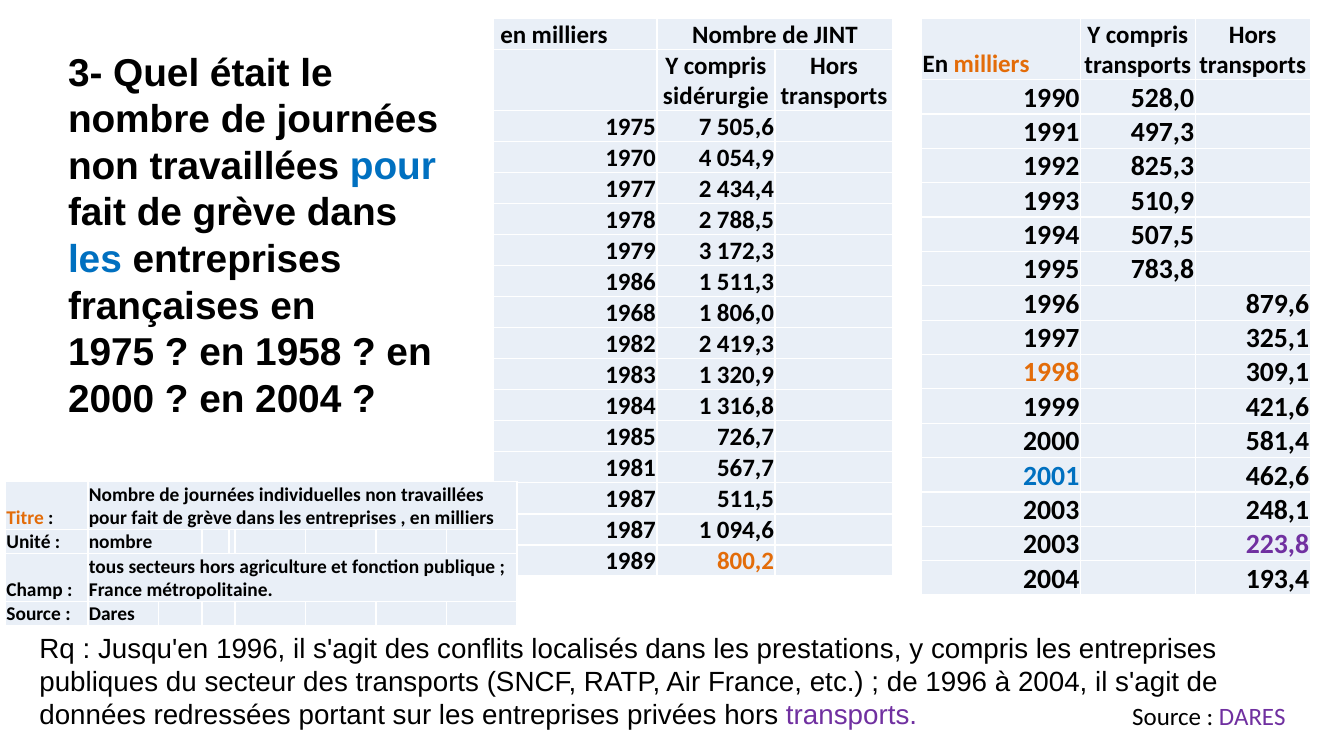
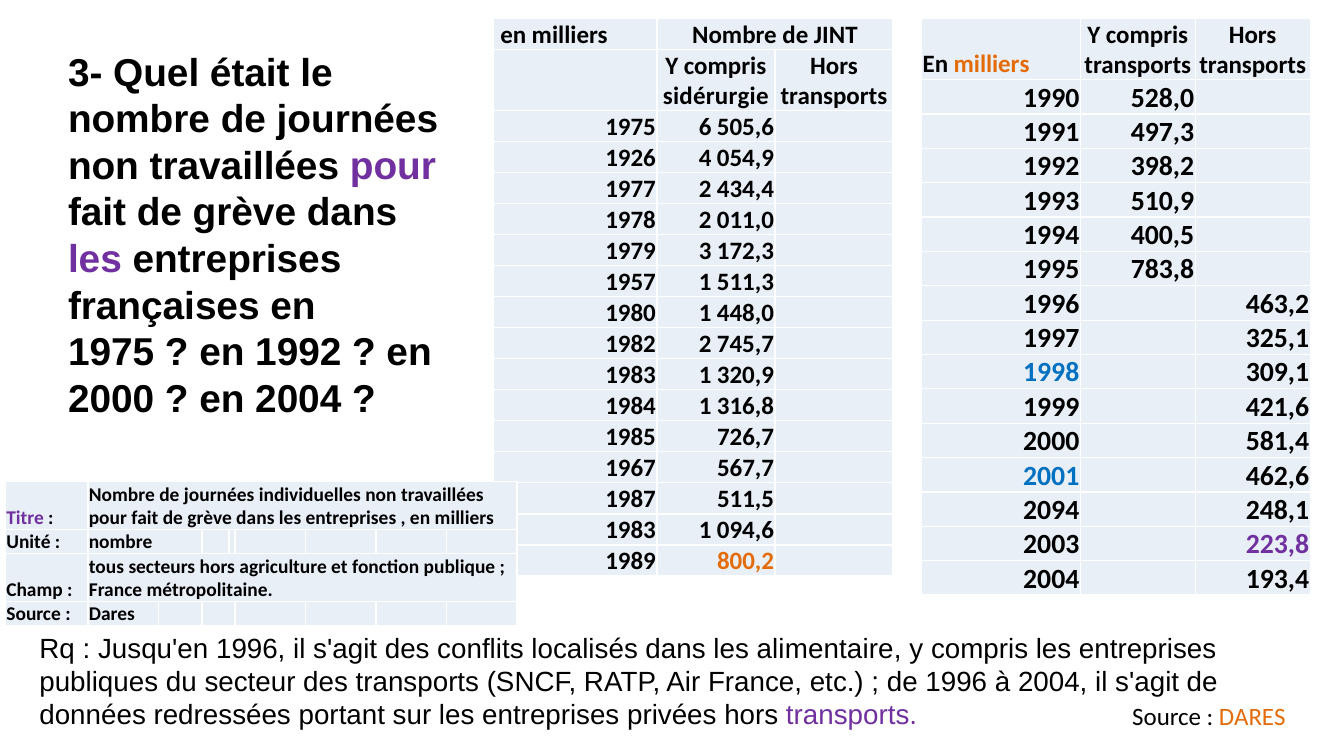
7: 7 -> 6 (705, 127)
1970: 1970 -> 1926 (631, 158)
pour colour: blue -> purple (393, 166)
825,3: 825,3 -> 398,2 (1163, 167)
788,5: 788,5 -> 011,0 (745, 220)
507,5: 507,5 -> 400,5 (1163, 235)
les colour: blue -> purple (95, 260)
1986: 1986 -> 1957 (631, 282)
879,6: 879,6 -> 463,2 (1277, 304)
1968: 1968 -> 1980 (631, 313)
806,0: 806,0 -> 448,0 (745, 313)
419,3: 419,3 -> 745,7 (745, 344)
en 1958: 1958 -> 1992 (298, 353)
1998 colour: orange -> blue (1051, 373)
1981: 1981 -> 1967 (631, 468)
2003: 2003 -> 2094 (1051, 510)
Titre colour: orange -> purple (25, 517)
1987: 1987 -> 1983 (631, 530)
prestations: prestations -> alimentaire (829, 649)
DARES colour: purple -> orange (1252, 717)
